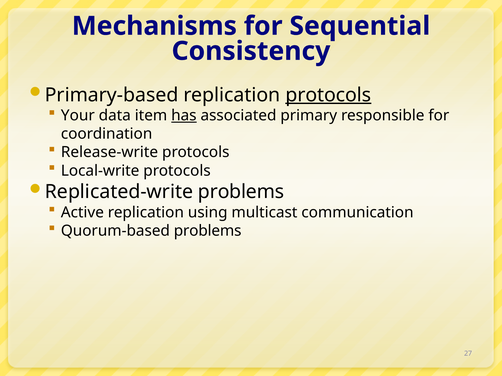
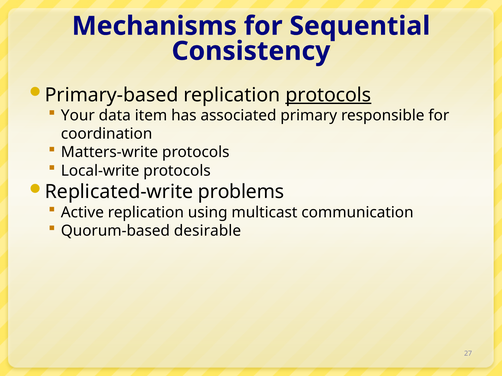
has underline: present -> none (184, 116)
Release-write: Release-write -> Matters-write (110, 152)
Quorum-based problems: problems -> desirable (207, 231)
